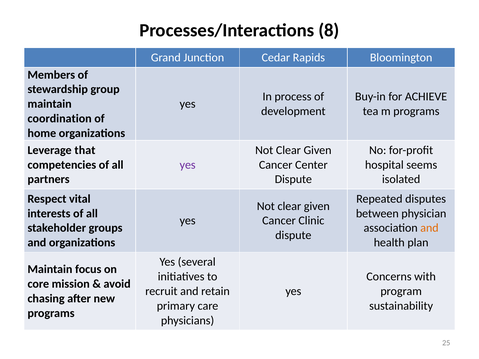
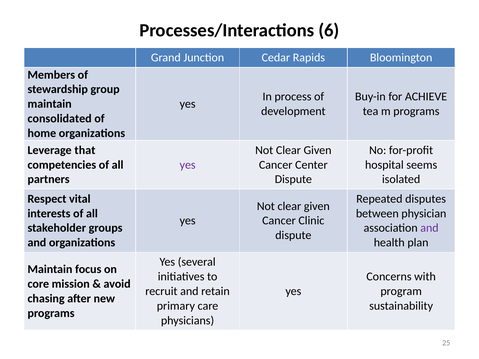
8: 8 -> 6 (329, 30)
coordination: coordination -> consolidated (60, 119)
and colour: orange -> purple (429, 228)
